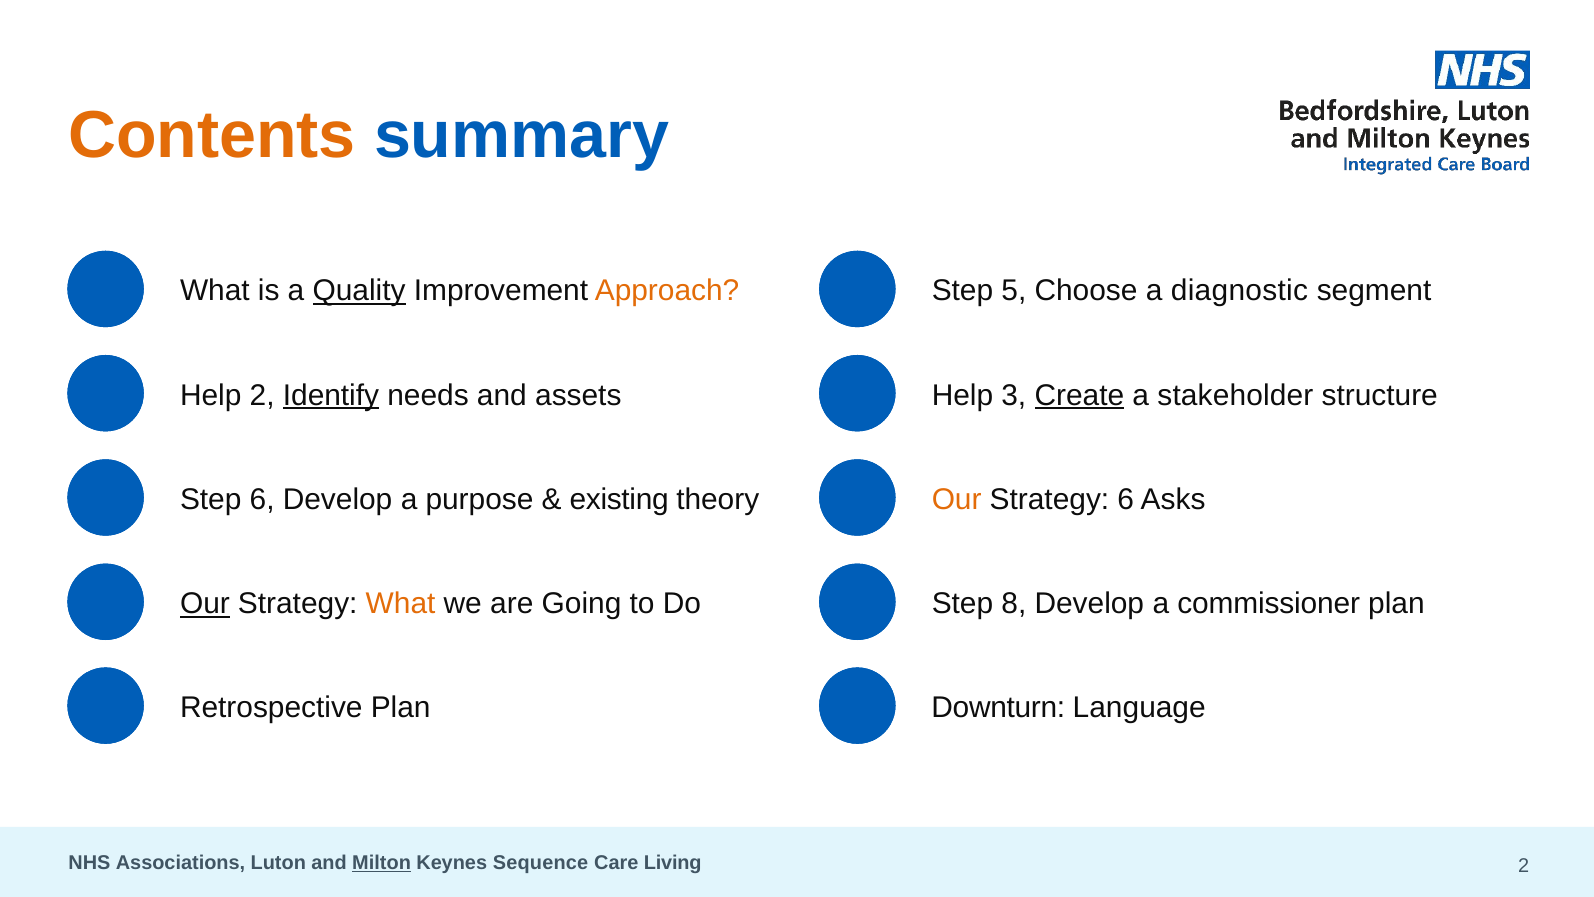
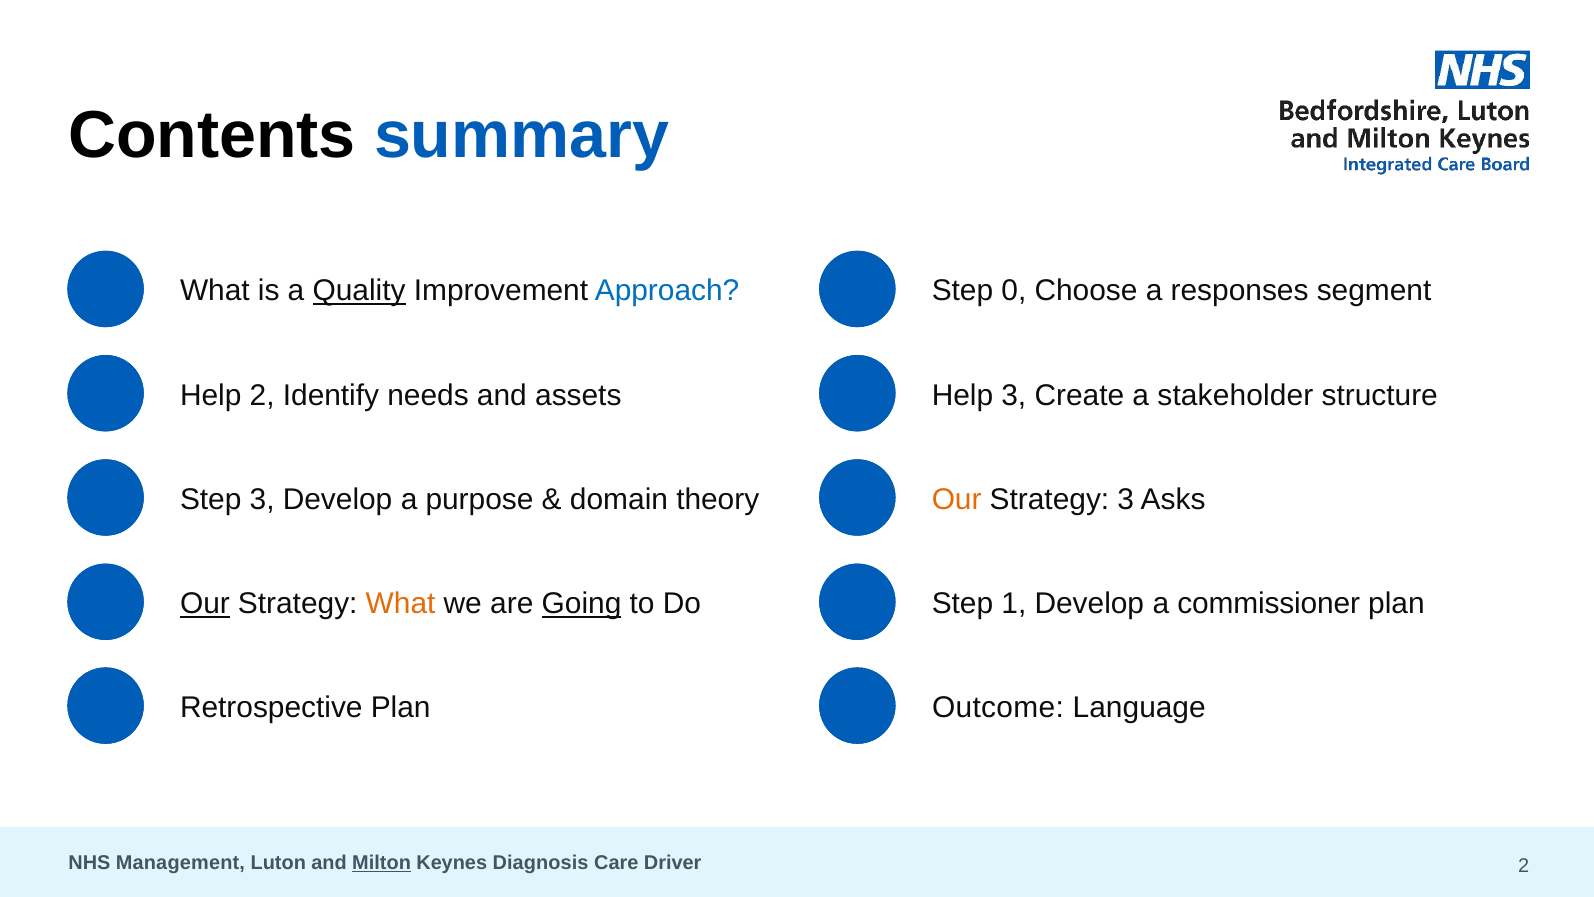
Contents colour: orange -> black (212, 135)
Approach colour: orange -> blue (667, 291)
Step 5: 5 -> 0 (1014, 291)
diagnostic: diagnostic -> responses (1240, 291)
Identify underline: present -> none (331, 395)
Create underline: present -> none (1079, 395)
Step 6: 6 -> 3 (262, 499)
existing: existing -> domain (619, 499)
Strategy 6: 6 -> 3 (1126, 499)
Going underline: none -> present (582, 604)
Step 8: 8 -> 1 (1014, 604)
Downturn: Downturn -> Outcome (998, 707)
Associations: Associations -> Management (180, 863)
Sequence: Sequence -> Diagnosis (541, 863)
Living: Living -> Driver (673, 863)
